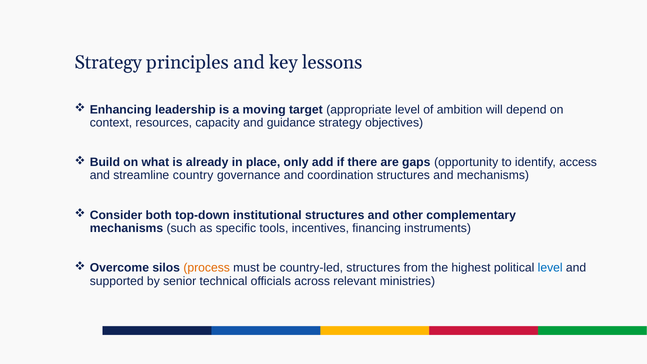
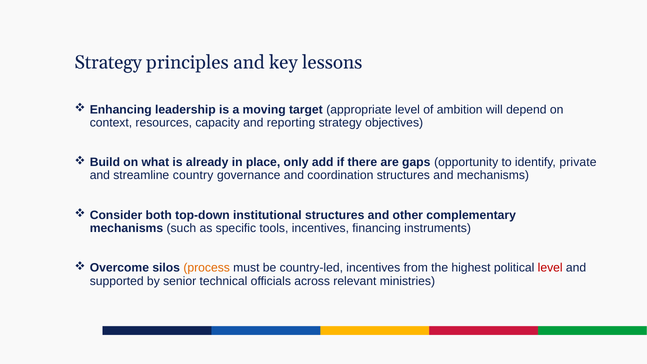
guidance: guidance -> reporting (291, 123)
access: access -> private (578, 162)
country-led structures: structures -> incentives (373, 268)
level colour: blue -> red (550, 268)
